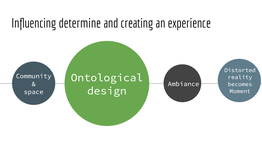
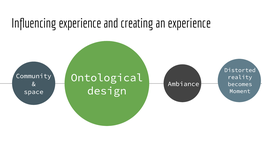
Influencing determine: determine -> experience (80, 23)
